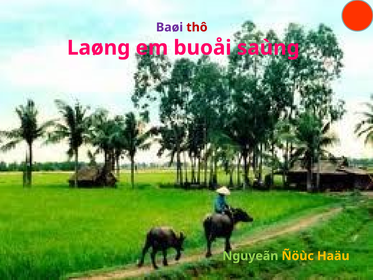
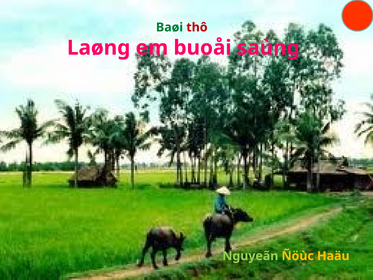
Baøi colour: purple -> green (170, 27)
